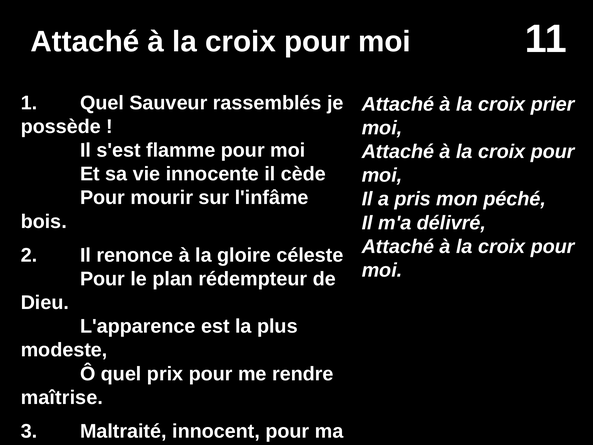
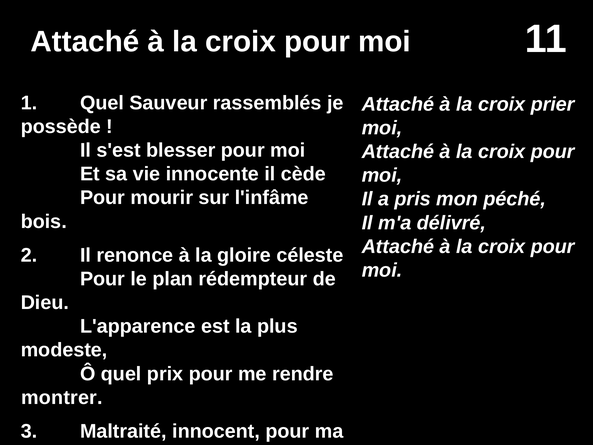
flamme: flamme -> blesser (181, 150)
maîtrise: maîtrise -> montrer (62, 397)
